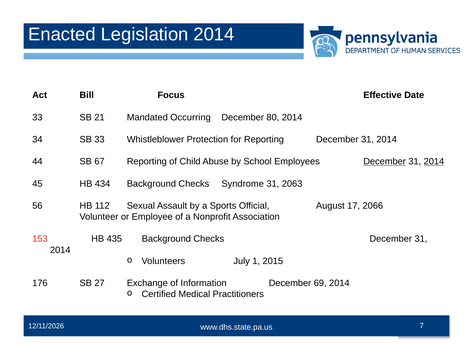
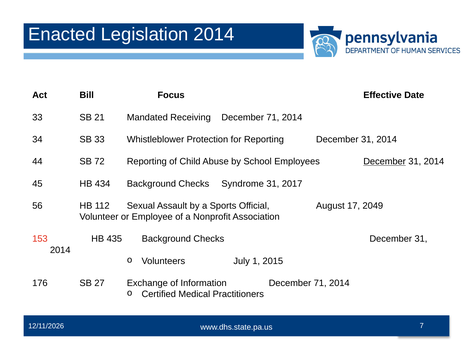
Occurring: Occurring -> Receiving (191, 117)
80: 80 -> 71 (273, 117)
67: 67 -> 72 (99, 161)
2014 underline: present -> none (434, 161)
2063: 2063 -> 2017 (292, 184)
2066: 2066 -> 2049 (373, 206)
Information December 69: 69 -> 71 (320, 283)
